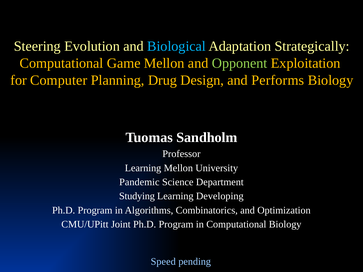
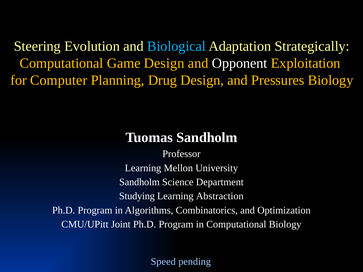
Game Mellon: Mellon -> Design (164, 63)
Opponent colour: light green -> white (240, 63)
Performs: Performs -> Pressures (278, 80)
Pandemic: Pandemic -> Sandholm (139, 182)
Developing: Developing -> Abstraction (220, 196)
